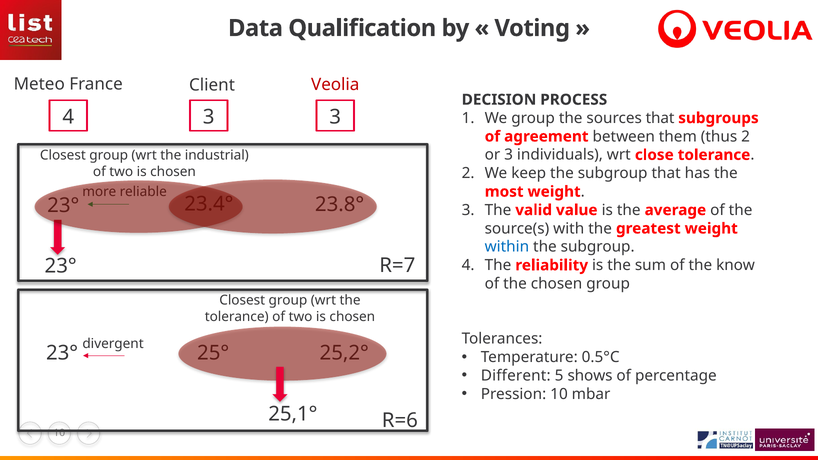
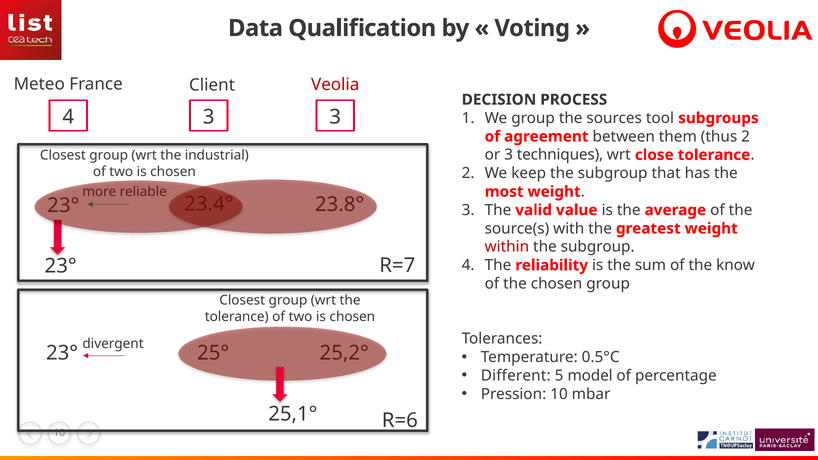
sources that: that -> tool (660, 118)
individuals: individuals -> techniques (560, 155)
within colour: blue -> red (507, 247)
shows: shows -> model (590, 376)
